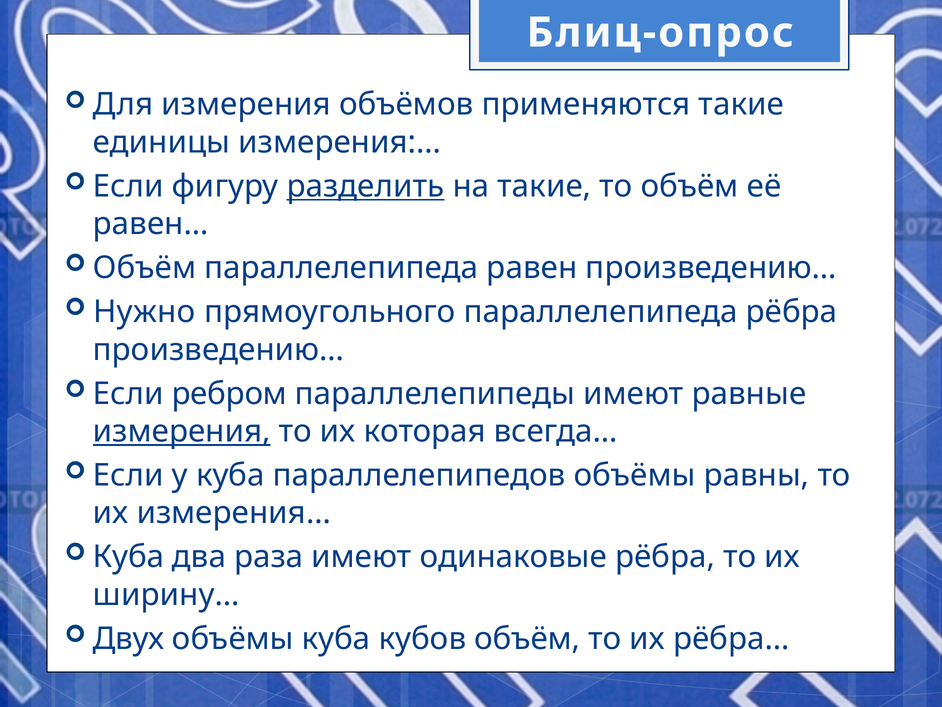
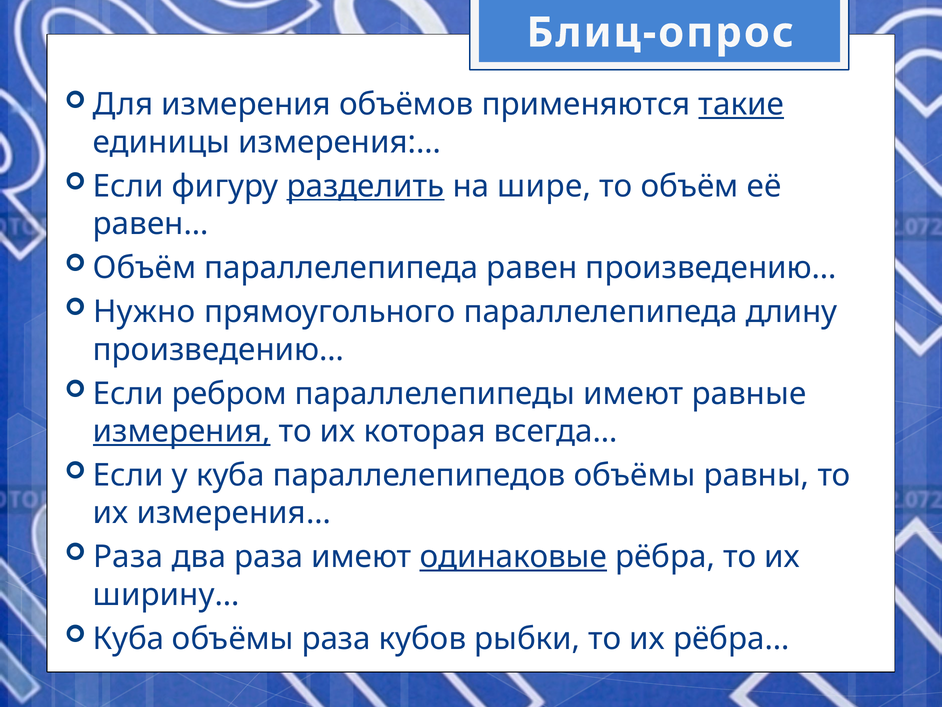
такие underline: none -> present (741, 105)
на такие: такие -> шире (544, 186)
параллелепипеда рёбра: рёбра -> длину (792, 312)
Куба: Куба -> Раза (128, 557)
одинаковые underline: none -> present (513, 557)
Двух: Двух -> Куба (128, 638)
объёмы куба: куба -> раза (336, 638)
кубов объём: объём -> рыбки (527, 638)
